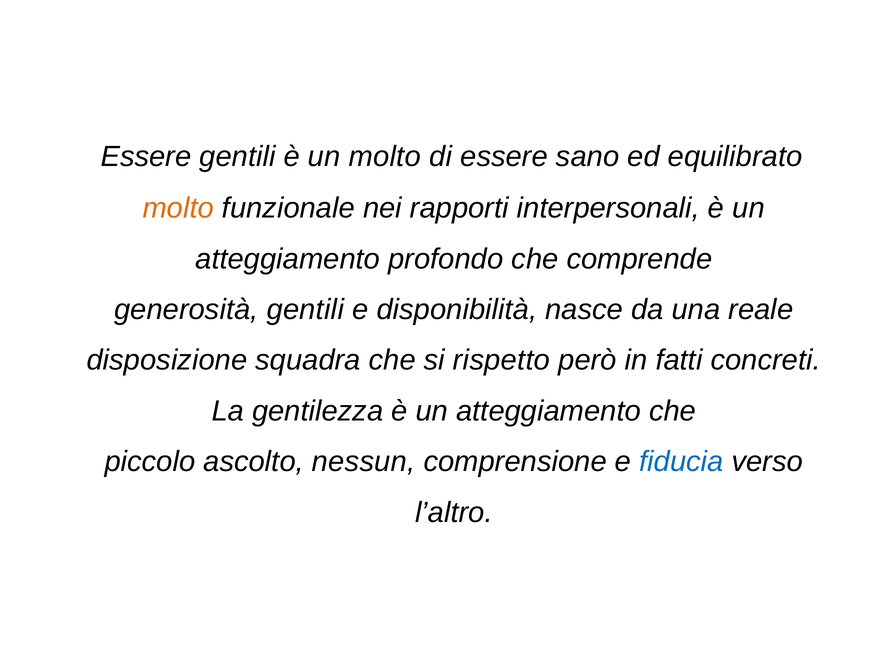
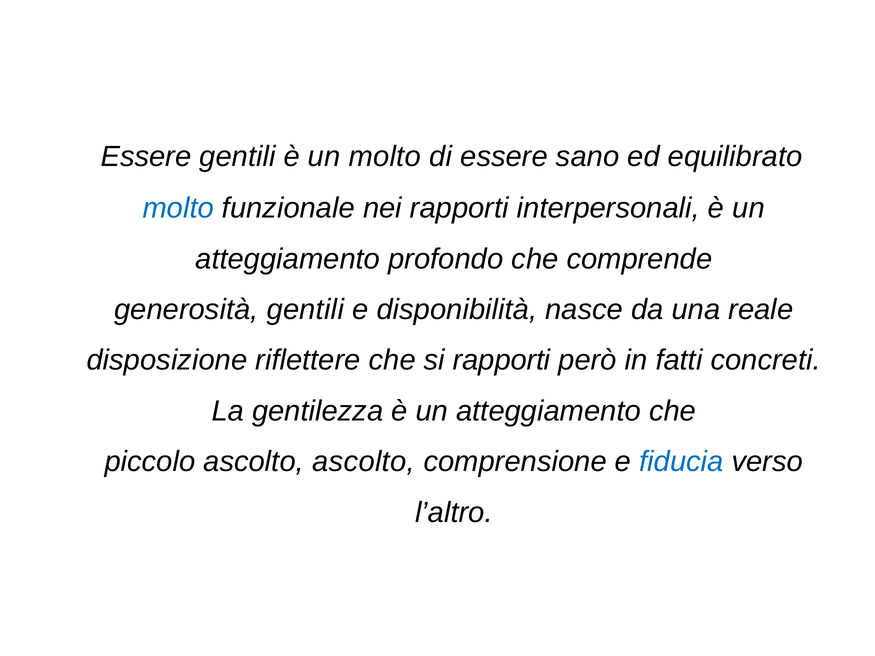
molto colour: orange -> blue (178, 208)
squadra: squadra -> riflettere (308, 360)
si rispetto: rispetto -> rapporti (502, 360)
ascolto nessun: nessun -> ascolto (364, 462)
